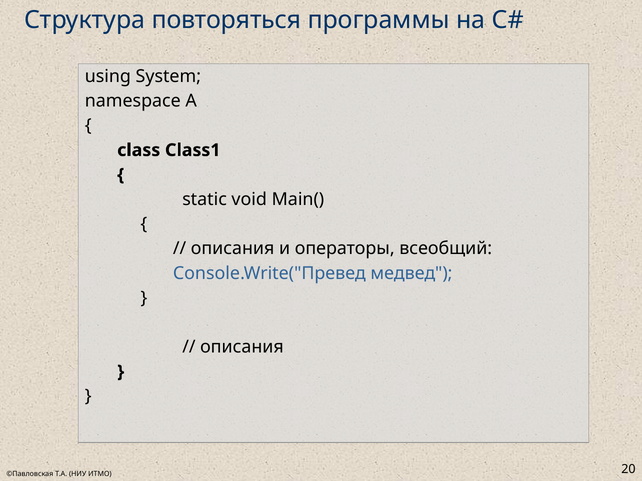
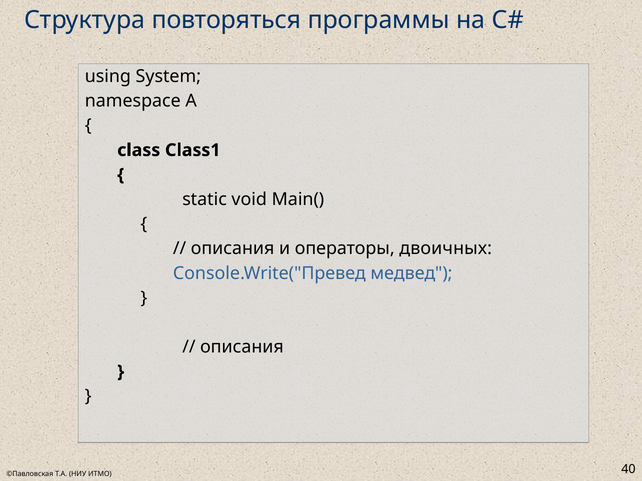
всеобщий: всеобщий -> двоичных (446, 249)
20: 20 -> 40 (628, 470)
